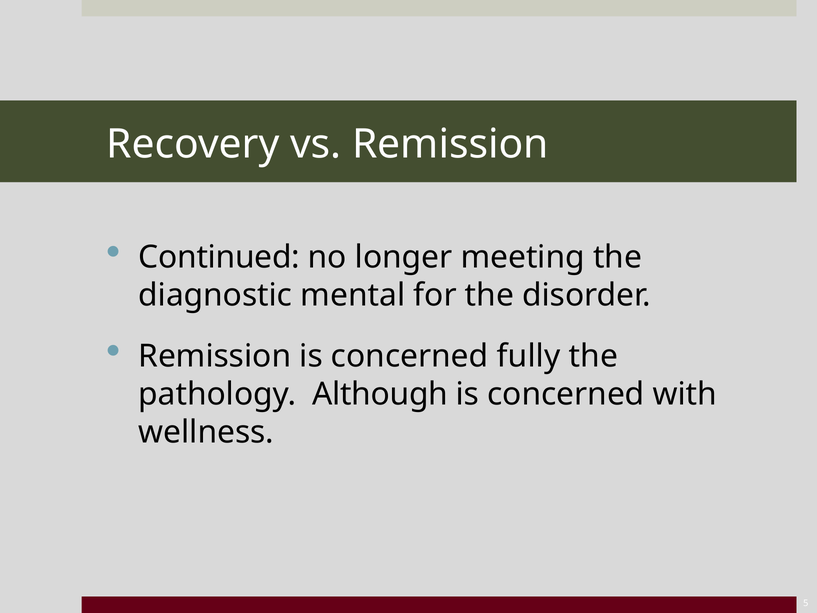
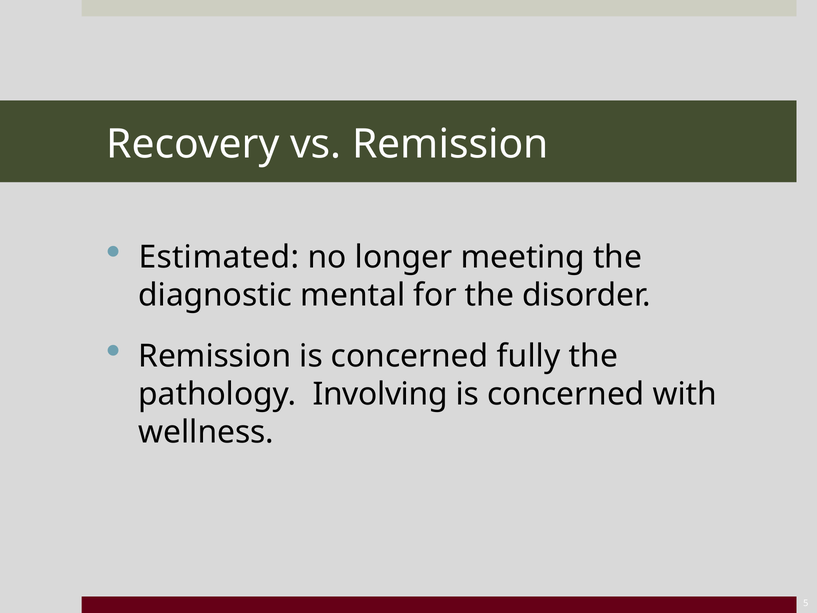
Continued: Continued -> Estimated (219, 257)
Although: Although -> Involving (380, 394)
